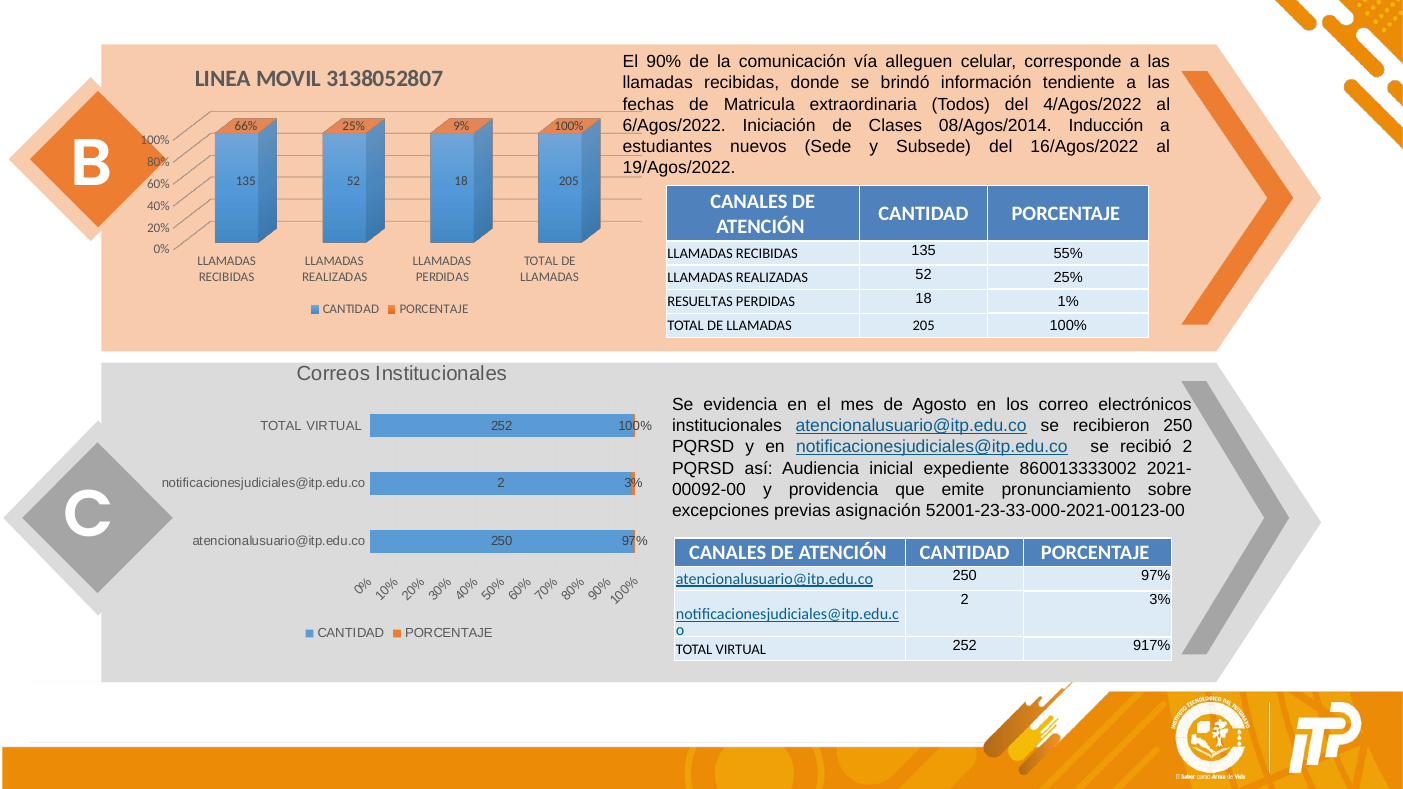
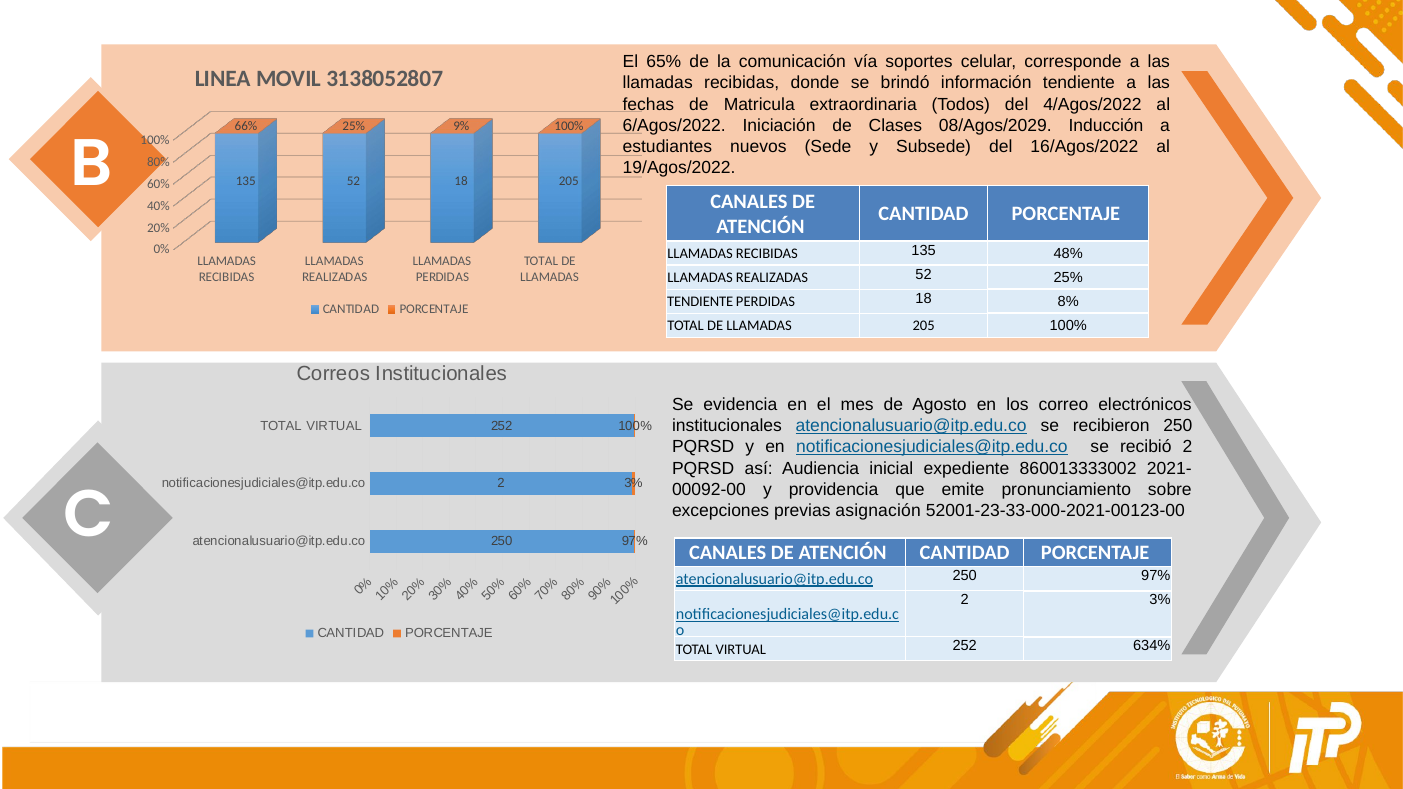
90%: 90% -> 65% (664, 62)
alleguen: alleguen -> soportes (919, 62)
08/Agos/2014: 08/Agos/2014 -> 08/Agos/2029 (995, 125)
55%: 55% -> 48% (1068, 254)
RESUELTAS: RESUELTAS -> TENDIENTE (700, 302)
1%: 1% -> 8% (1068, 302)
917%: 917% -> 634% (1152, 646)
